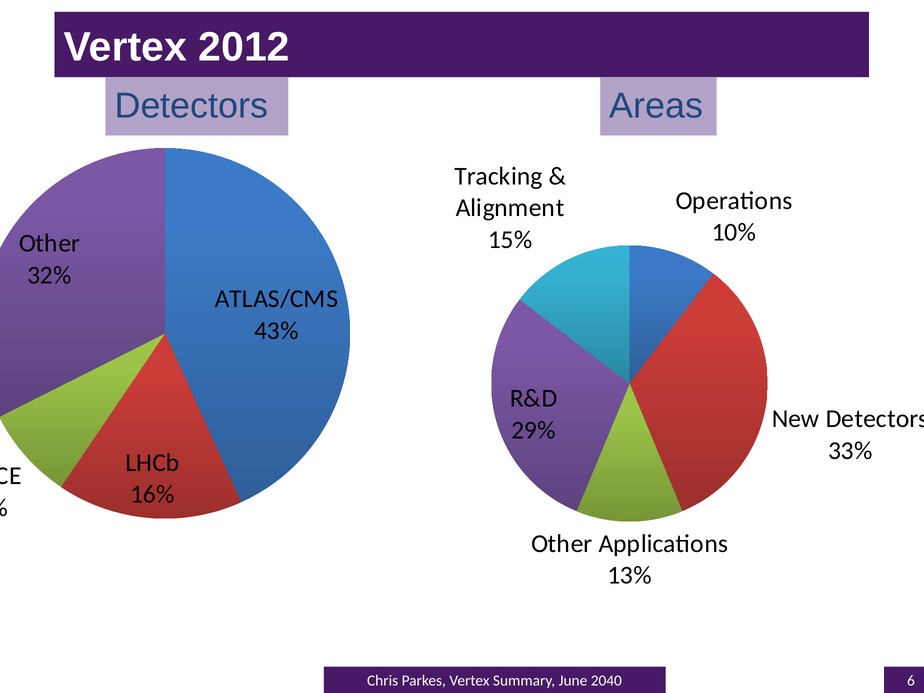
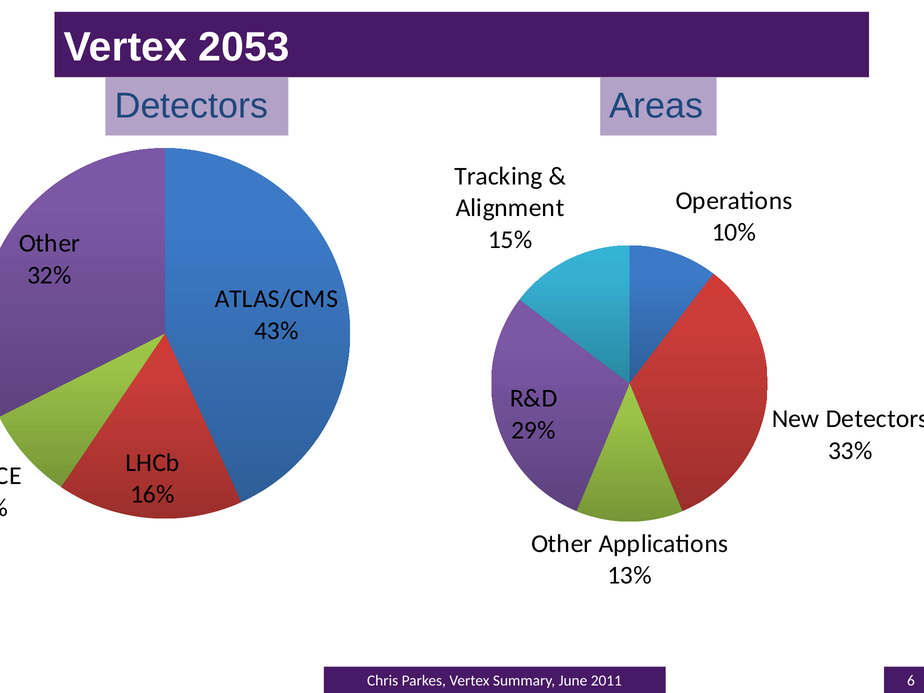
2012: 2012 -> 2053 (244, 47)
2040: 2040 -> 2011 (606, 681)
